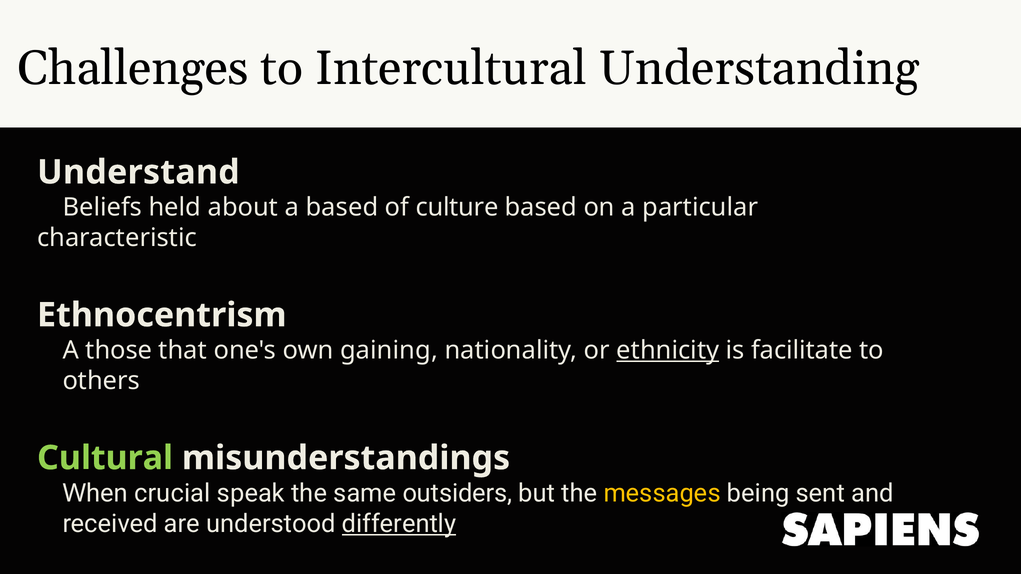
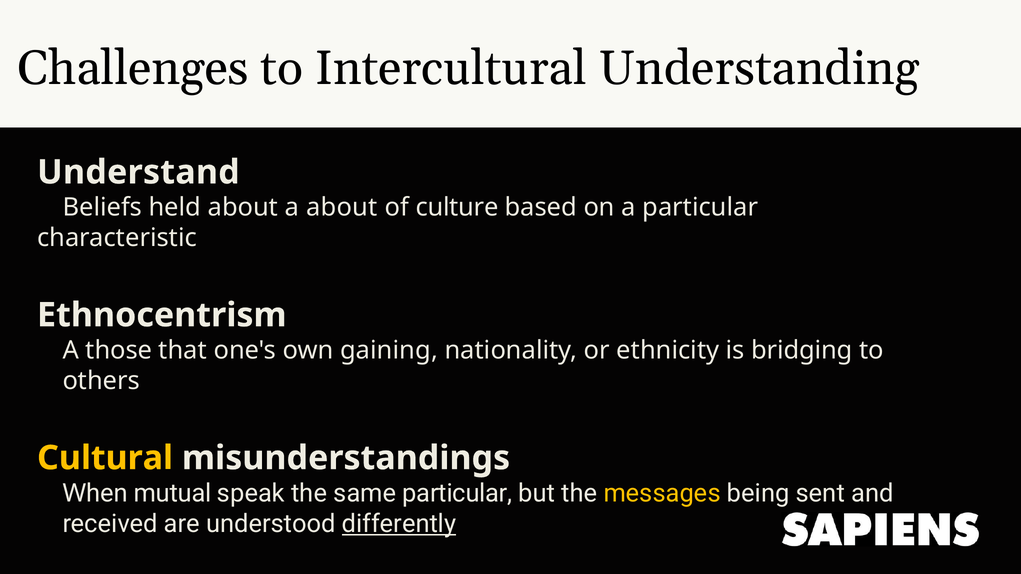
a based: based -> about (342, 208)
ethnicity underline: present -> none (668, 350)
facilitate: facilitate -> bridging (802, 350)
Cultural colour: light green -> yellow (105, 458)
crucial: crucial -> mutual (173, 493)
same outsiders: outsiders -> particular (457, 493)
